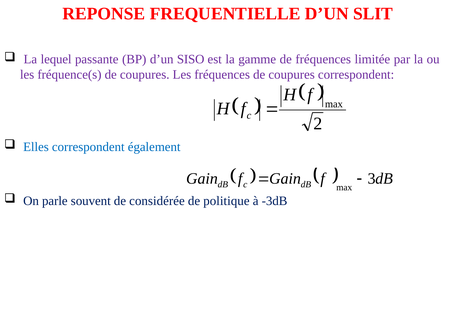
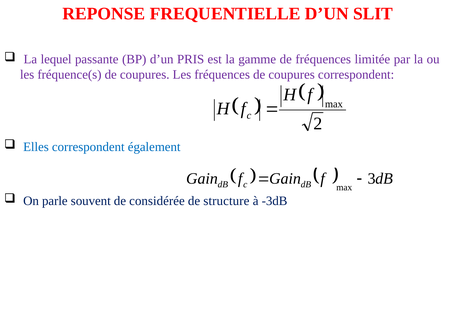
SISO: SISO -> PRIS (191, 59)
politique: politique -> structure (226, 201)
